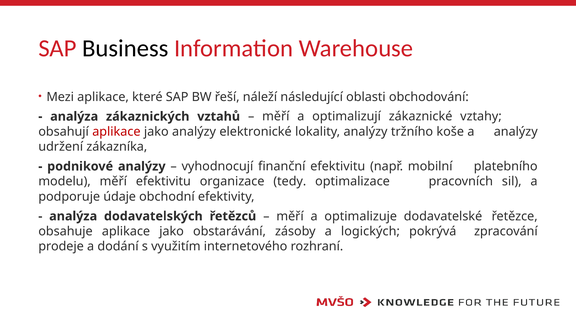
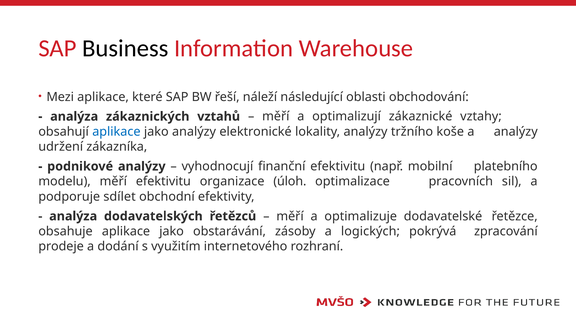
aplikace colour: red -> blue (116, 132)
tedy: tedy -> úloh (290, 181)
údaje: údaje -> sdílet (120, 197)
